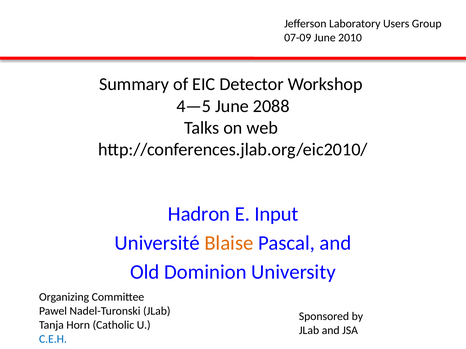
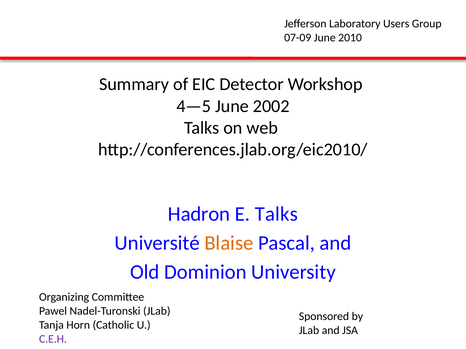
2088: 2088 -> 2002 (271, 106)
E Input: Input -> Talks (276, 214)
C.E.H colour: blue -> purple (53, 339)
